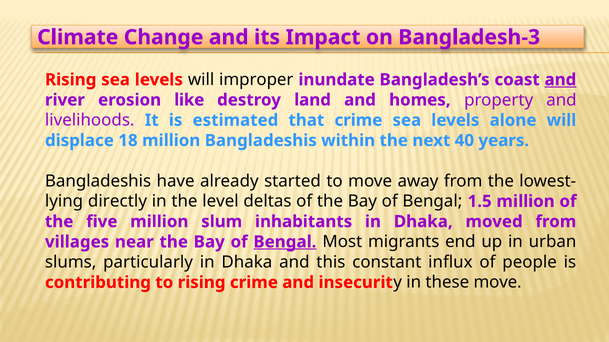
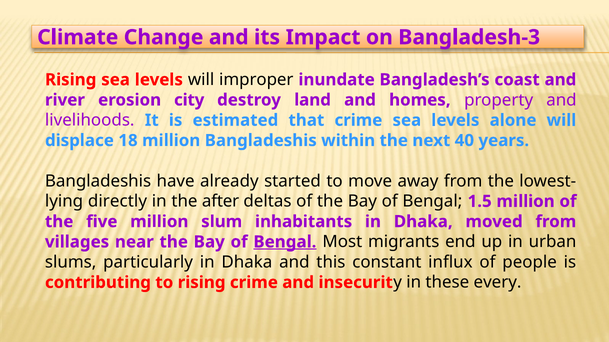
and underline: present -> none (560, 80)
like: like -> city (189, 100)
level: level -> after (221, 202)
these move: move -> every (498, 283)
